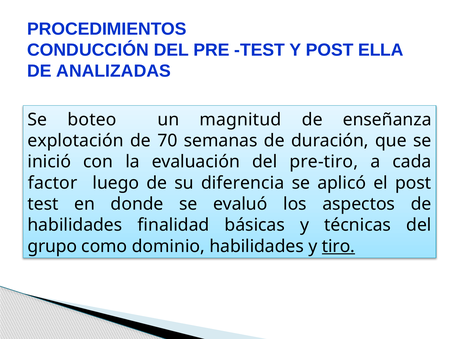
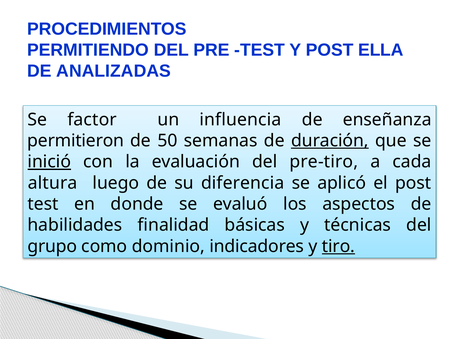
CONDUCCIÓN: CONDUCCIÓN -> PERMITIENDO (88, 50)
boteo: boteo -> factor (92, 120)
magnitud: magnitud -> influencia (240, 120)
explotación: explotación -> permitieron (76, 141)
70: 70 -> 50 (167, 141)
duración underline: none -> present (330, 141)
inició underline: none -> present (49, 162)
factor: factor -> altura (53, 183)
dominio habilidades: habilidades -> indicadores (257, 246)
